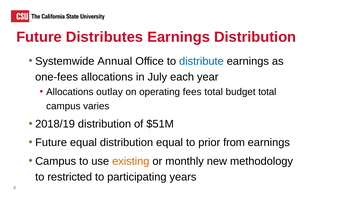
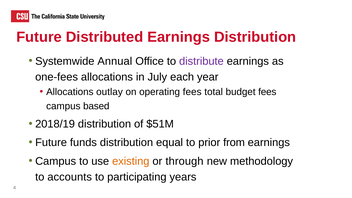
Distributes: Distributes -> Distributed (105, 37)
distribute colour: blue -> purple (201, 61)
budget total: total -> fees (267, 92)
varies: varies -> based (96, 106)
Future equal: equal -> funds (83, 143)
monthly: monthly -> through (184, 161)
restricted: restricted -> accounts (70, 177)
